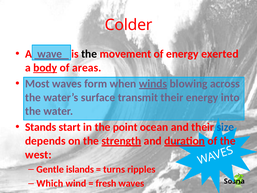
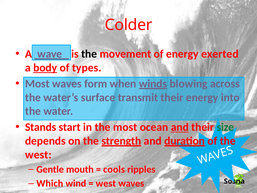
areas: areas -> types (87, 68)
the point: point -> most (125, 127)
and underline: none -> present (180, 127)
size colour: blue -> green (225, 127)
islands: islands -> mouth (80, 169)
turns: turns -> cools (114, 169)
fresh: fresh -> west (106, 183)
